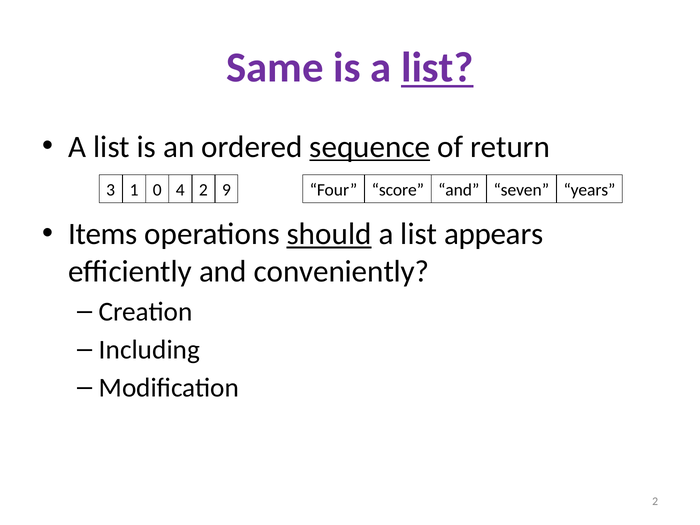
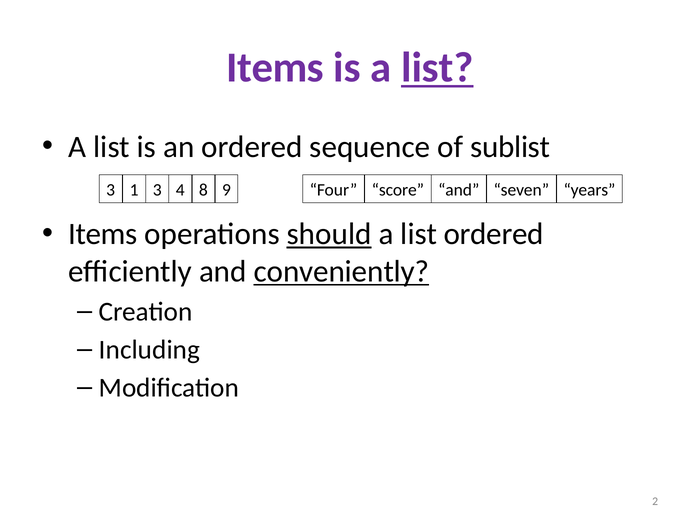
Same: Same -> Items (275, 68)
sequence underline: present -> none (370, 147)
return: return -> sublist (510, 147)
1 0: 0 -> 3 (157, 190)
4 2: 2 -> 8 (203, 190)
list appears: appears -> ordered (494, 234)
conveniently underline: none -> present (342, 271)
